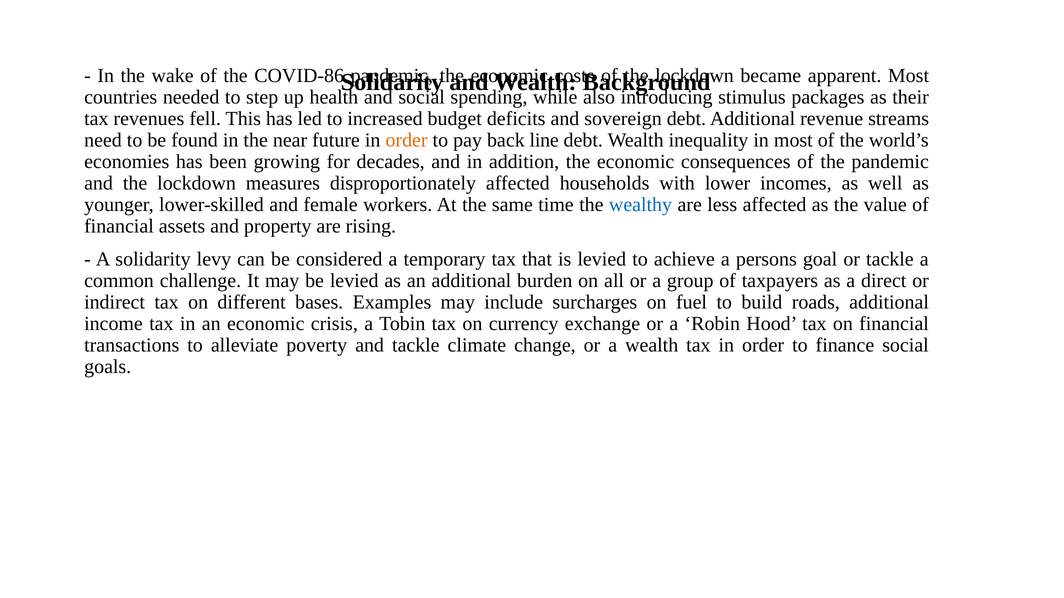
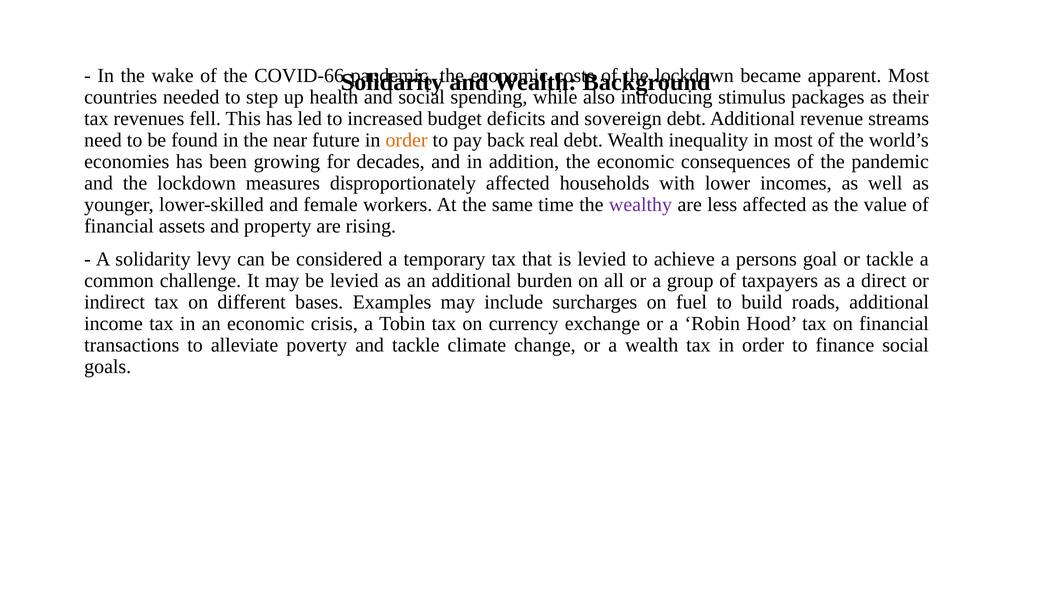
COVID-86: COVID-86 -> COVID-66 (299, 76)
line: line -> real (544, 140)
wealthy colour: blue -> purple (641, 205)
